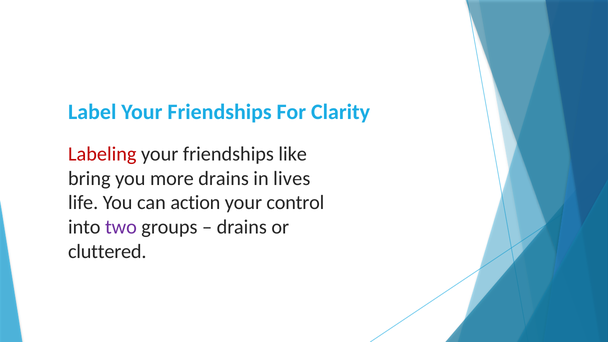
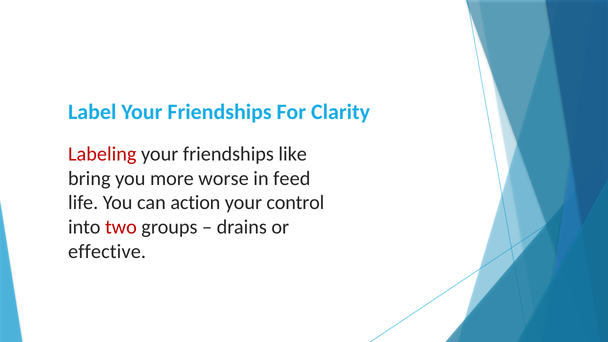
more drains: drains -> worse (224, 178)
lives: lives -> feed (292, 178)
two colour: purple -> red (121, 227)
cluttered: cluttered -> effective (107, 251)
